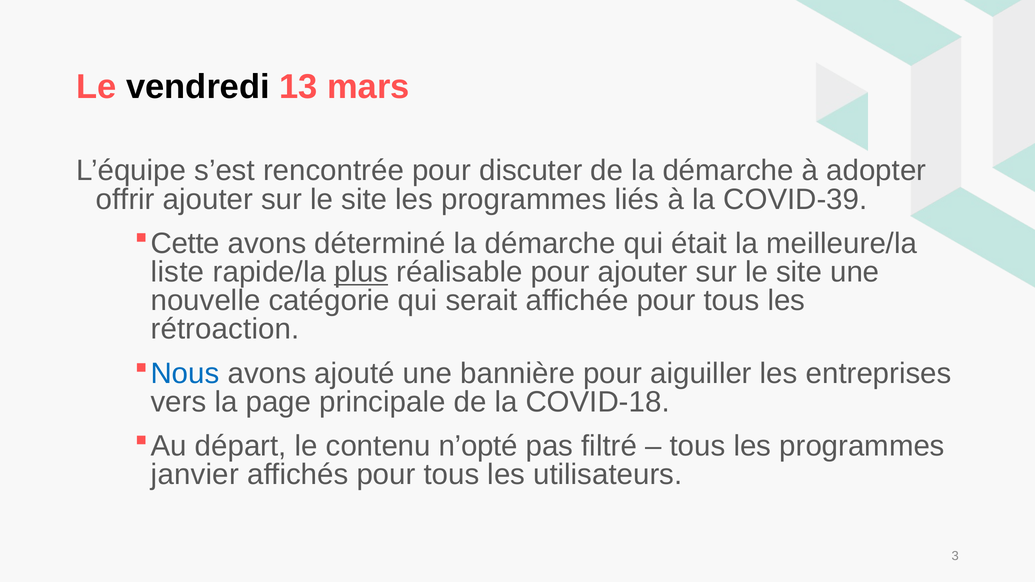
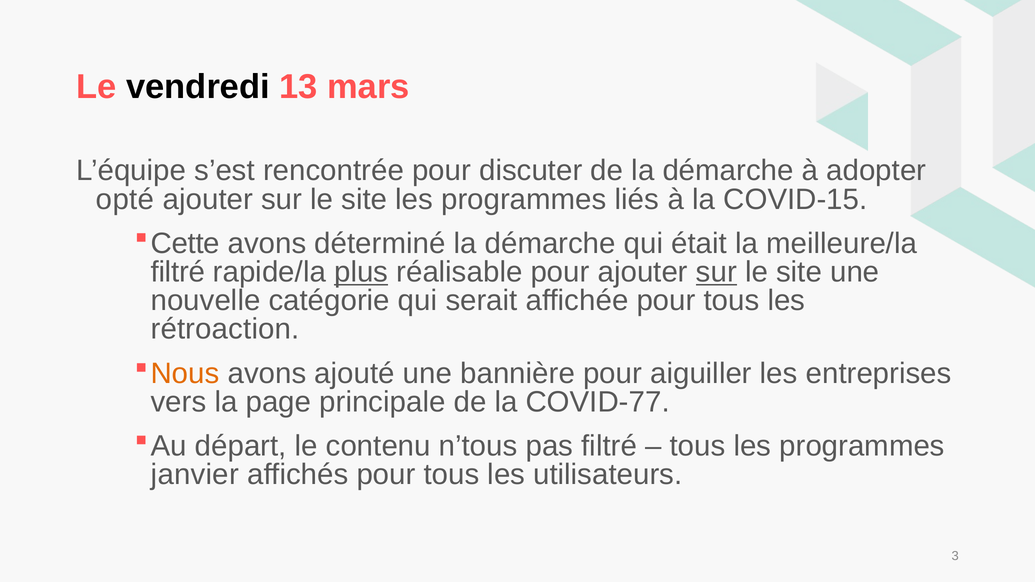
offrir: offrir -> opté (125, 199)
COVID-39: COVID-39 -> COVID-15 (795, 199)
liste: liste -> filtré (178, 272)
sur underline: none -> present (716, 272)
Nous colour: blue -> orange (185, 374)
COVID-18: COVID-18 -> COVID-77 (598, 402)
n’opté: n’opté -> n’tous (478, 446)
